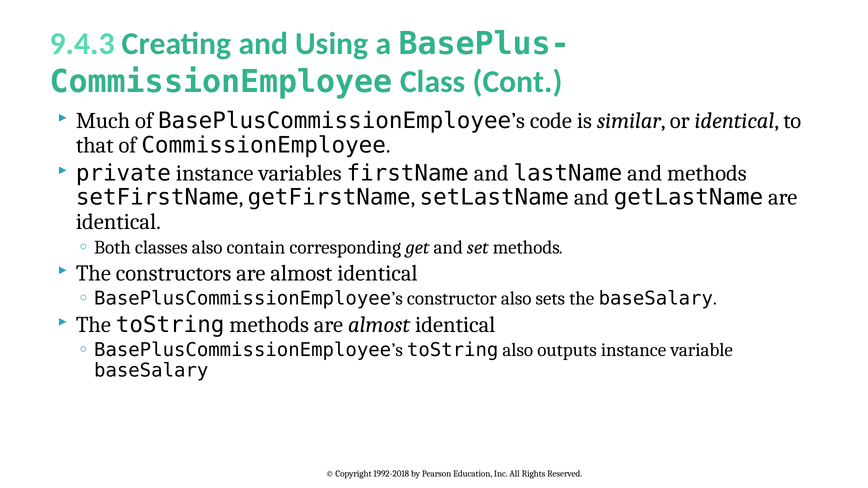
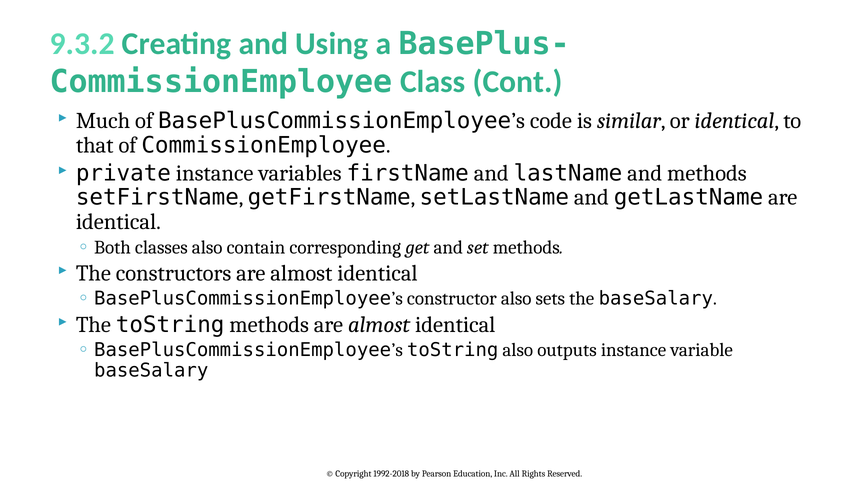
9.4.3: 9.4.3 -> 9.3.2 (82, 44)
